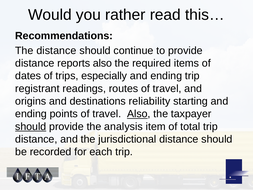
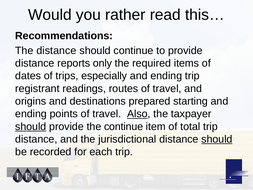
reports also: also -> only (102, 63)
reliability: reliability -> prepared (150, 101)
the analysis: analysis -> continue (124, 126)
should underline: none -> present (217, 139)
